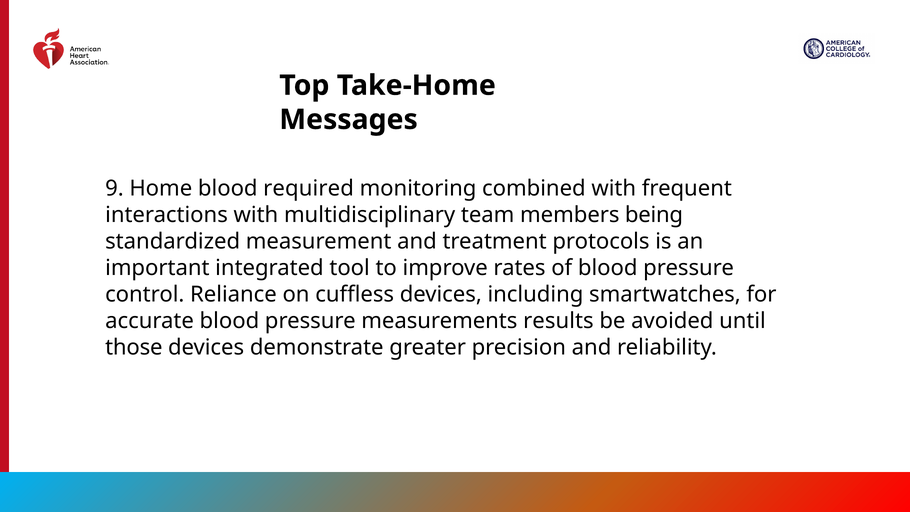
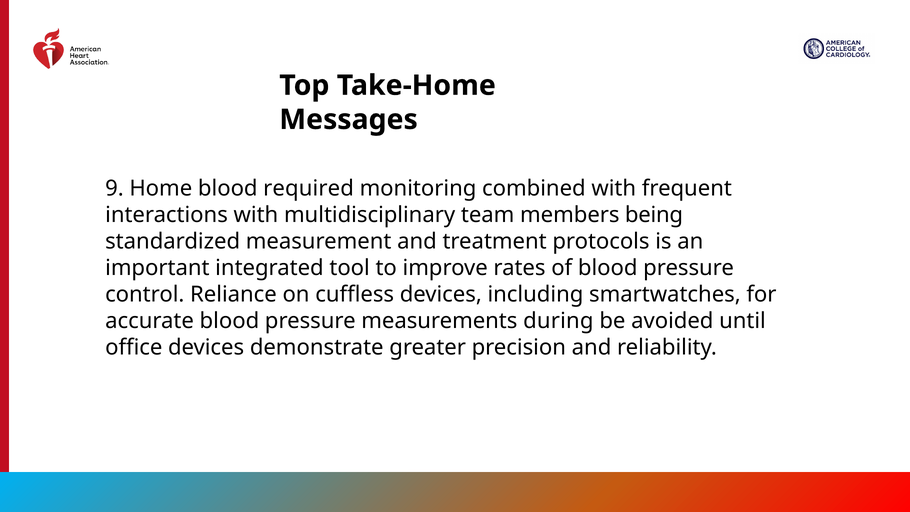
results: results -> during (558, 321)
those: those -> office (134, 348)
